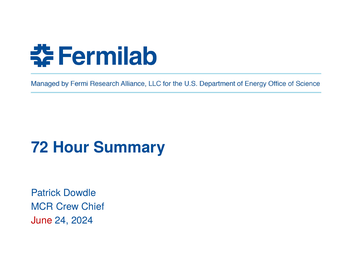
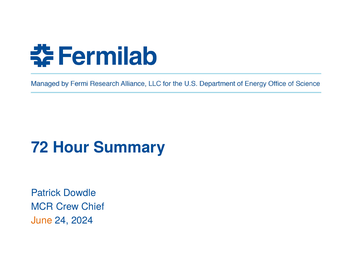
June colour: red -> orange (42, 220)
